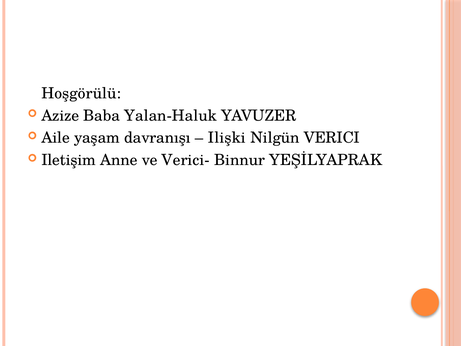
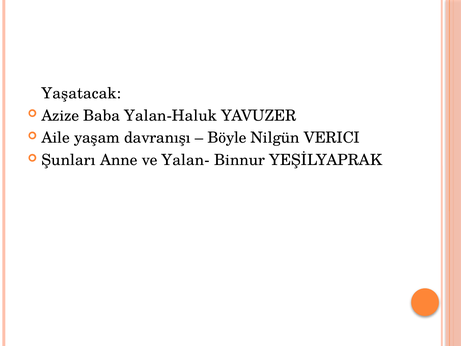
Hoşgörülü: Hoşgörülü -> Yaşatacak (81, 93)
Ilişki: Ilişki -> Böyle (227, 138)
Iletişim: Iletişim -> Şunları (69, 160)
Verici-: Verici- -> Yalan- (186, 160)
